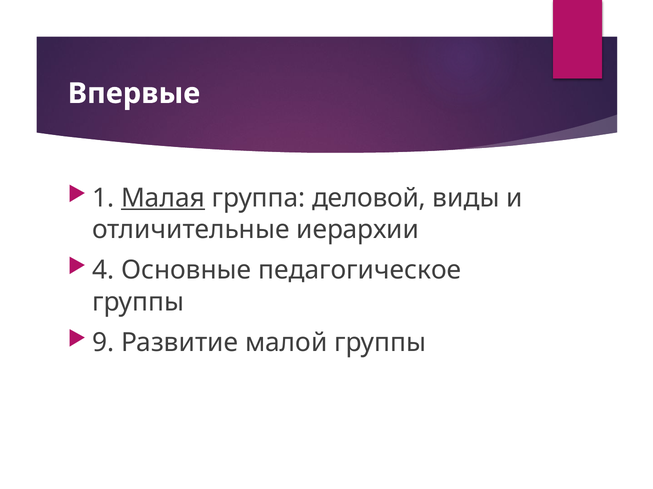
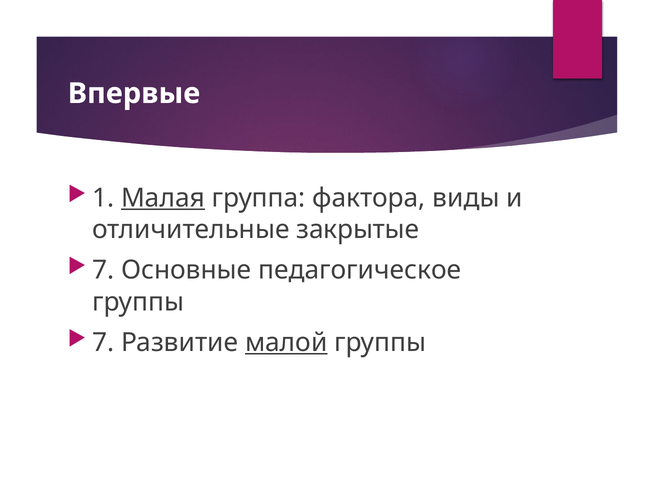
деловой: деловой -> фактора (369, 198)
иерархии: иерархии -> закрытые (358, 230)
4: 4 -> 7 (103, 271)
9: 9 -> 7 (103, 343)
малой underline: none -> present (286, 343)
